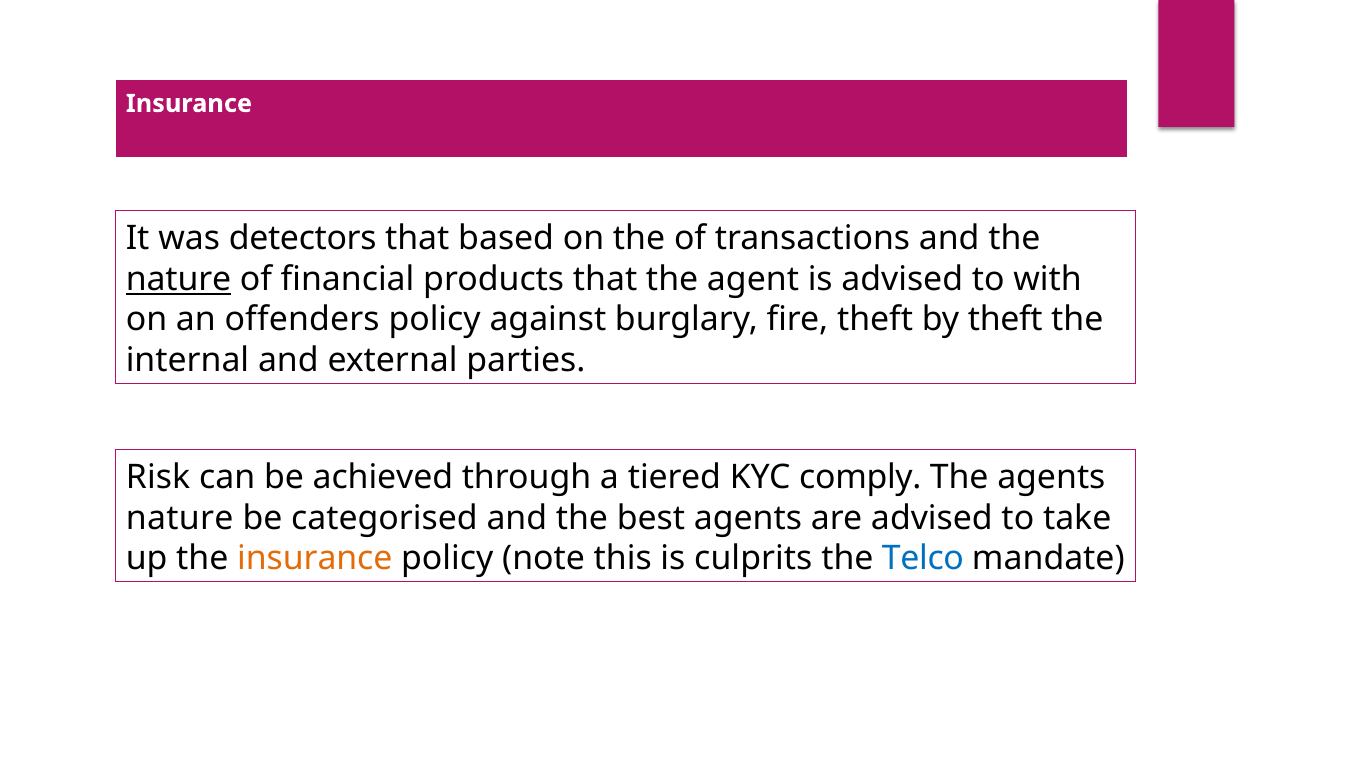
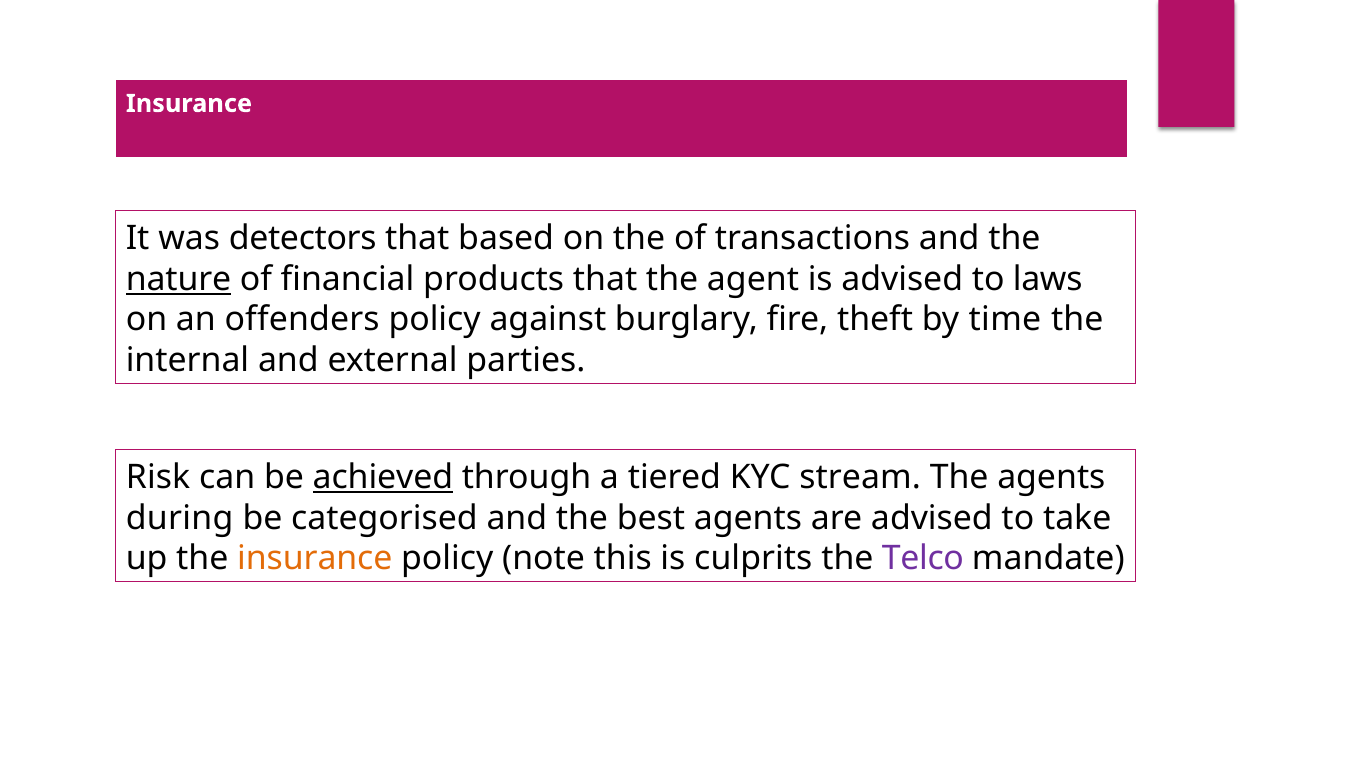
with: with -> laws (1048, 279)
by theft: theft -> time (1005, 320)
achieved underline: none -> present (383, 478)
comply: comply -> stream (860, 478)
nature: nature -> during (180, 518)
Telco colour: blue -> purple (923, 559)
